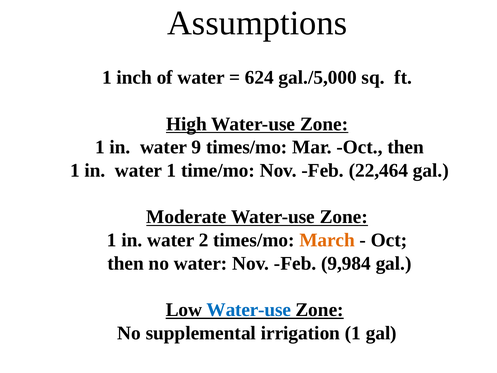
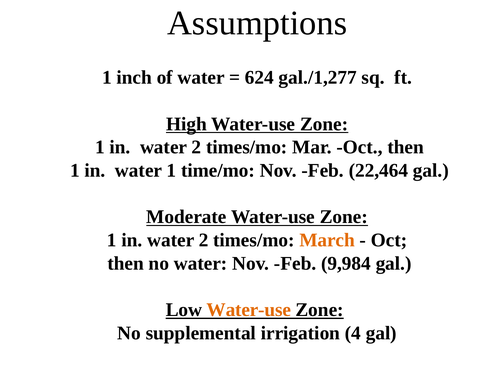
gal./5,000: gal./5,000 -> gal./1,277 (318, 78)
9: 9 -> 2 (196, 147)
Water-use colour: blue -> orange (249, 310)
irrigation 1: 1 -> 4 (353, 333)
